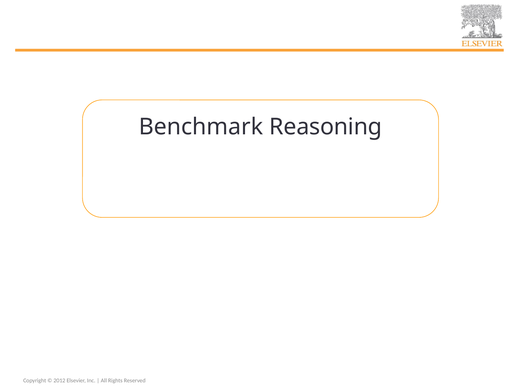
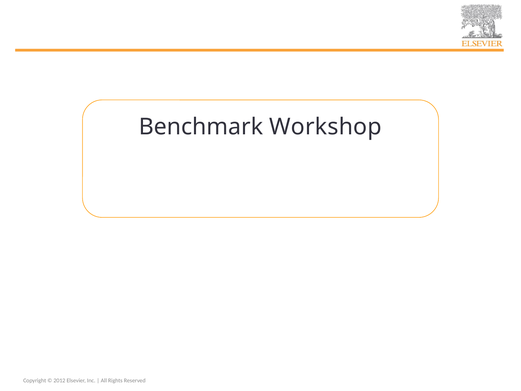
Reasoning: Reasoning -> Workshop (326, 127)
